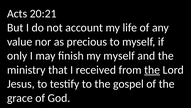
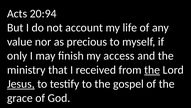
20:21: 20:21 -> 20:94 (43, 14)
my myself: myself -> access (119, 56)
Jesus underline: none -> present (21, 84)
